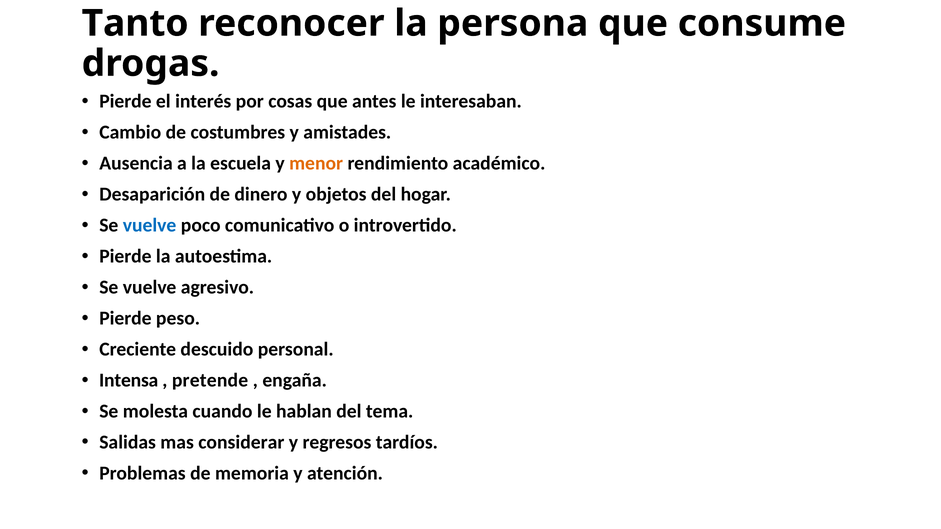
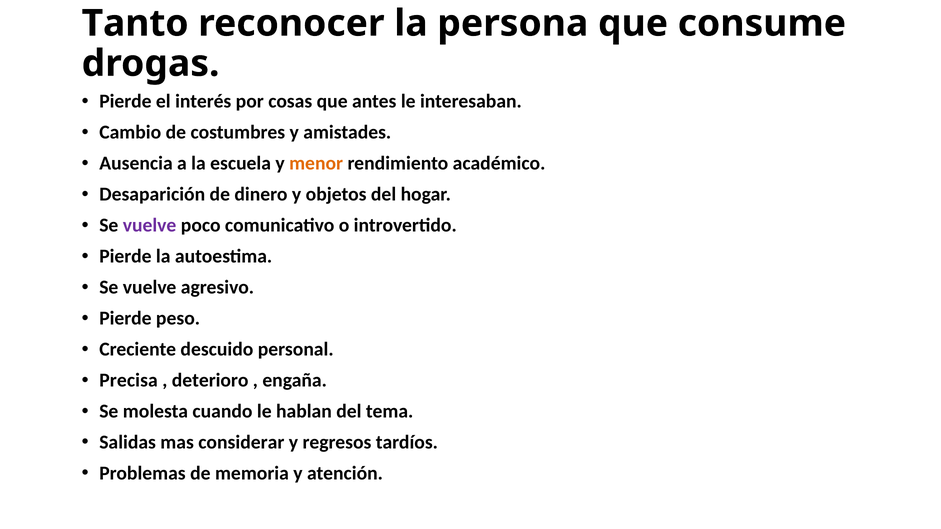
vuelve colour: blue -> purple (150, 226)
Intensa: Intensa -> Precisa (129, 381)
pretende: pretende -> deterioro (210, 381)
